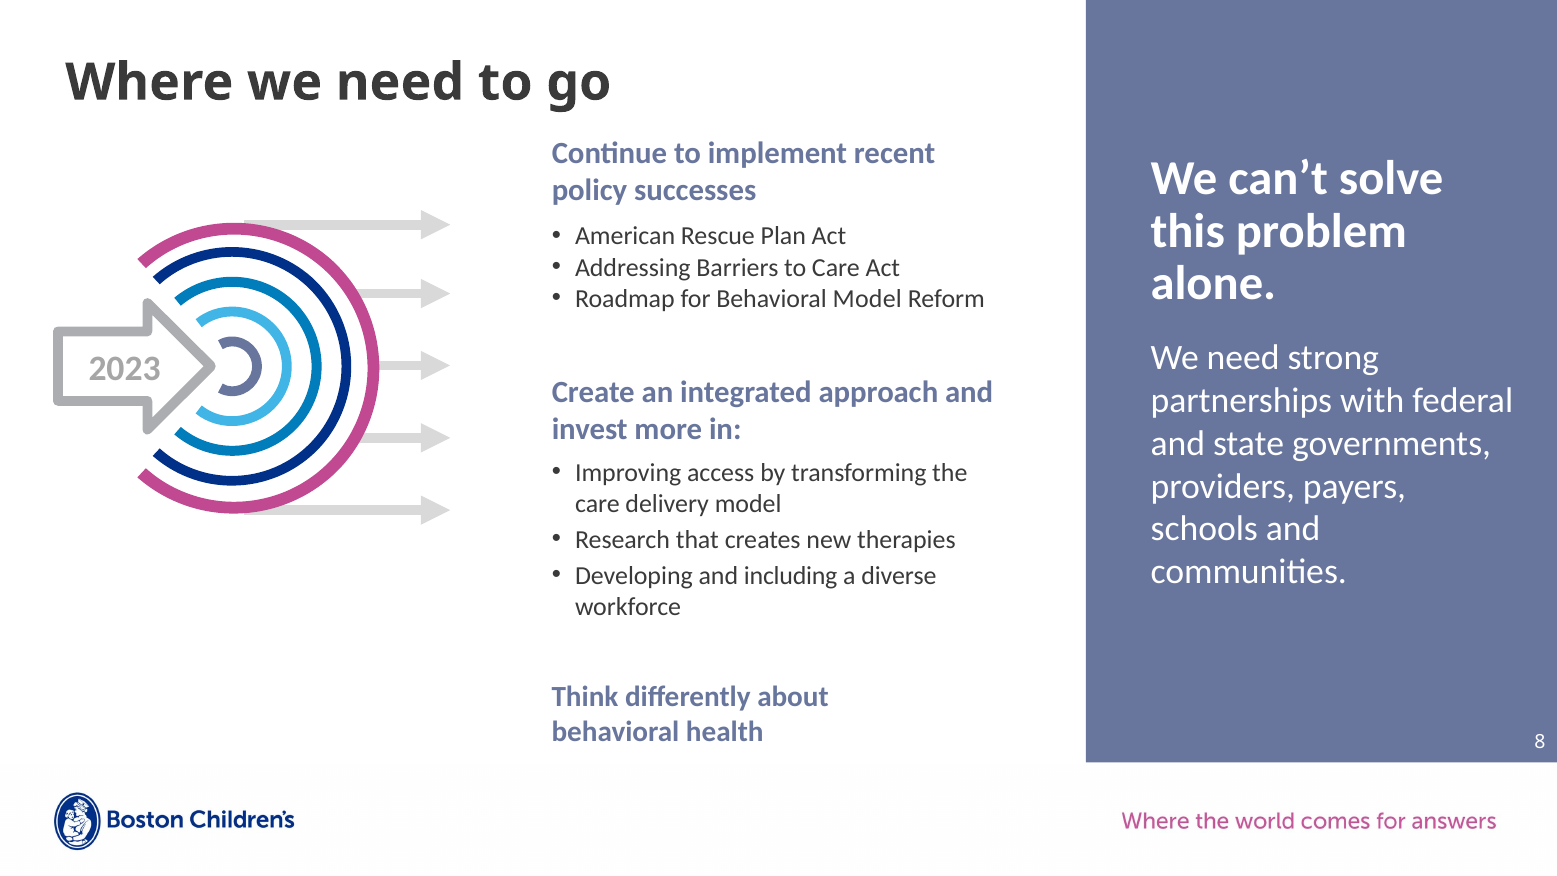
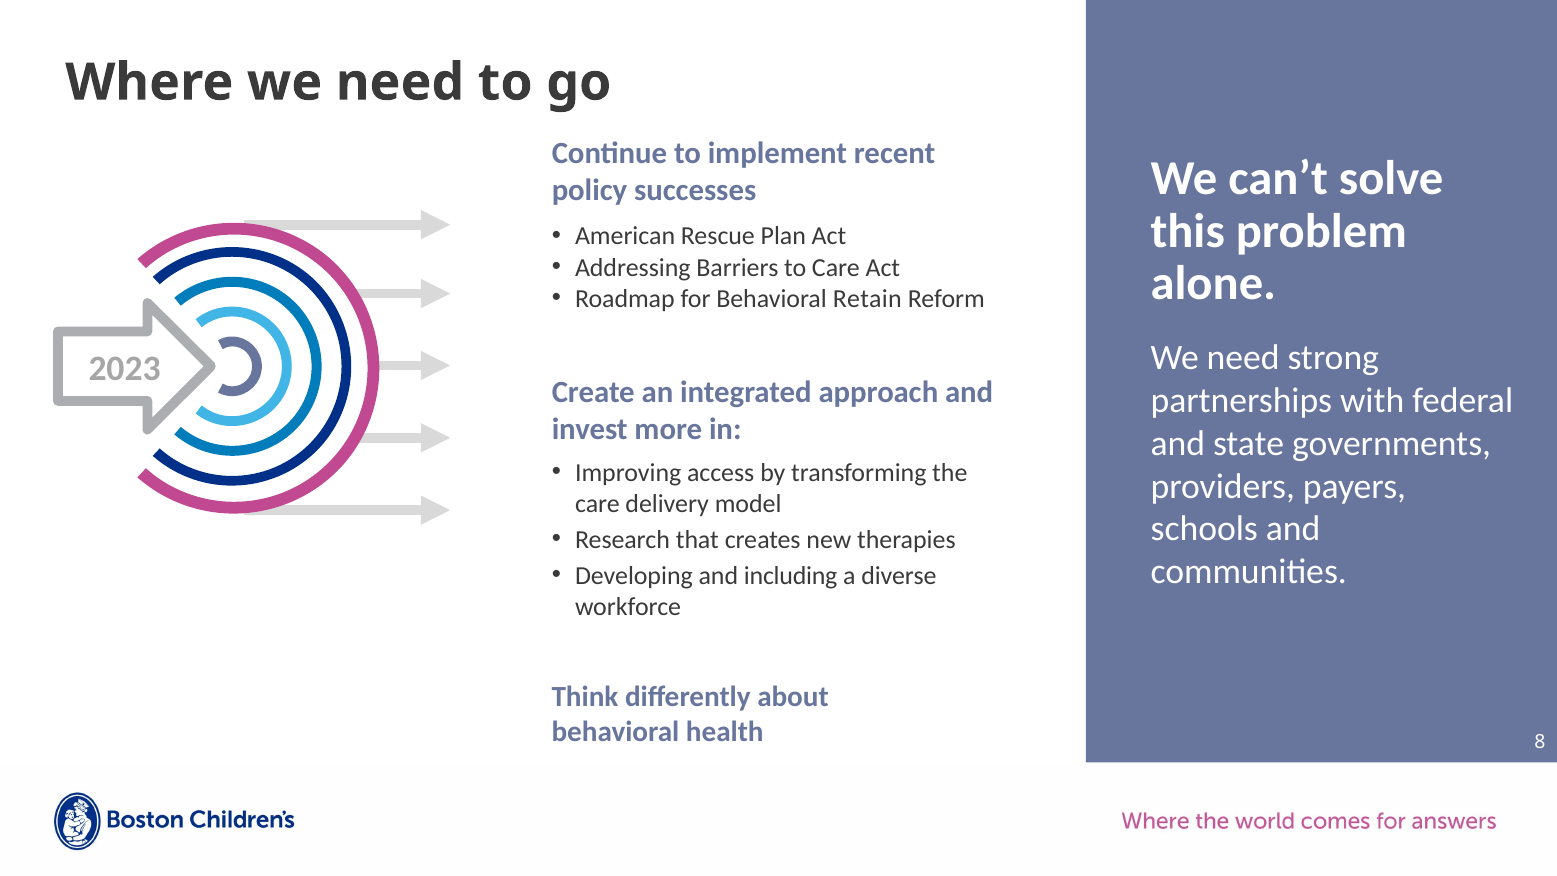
Behavioral Model: Model -> Retain (867, 299)
